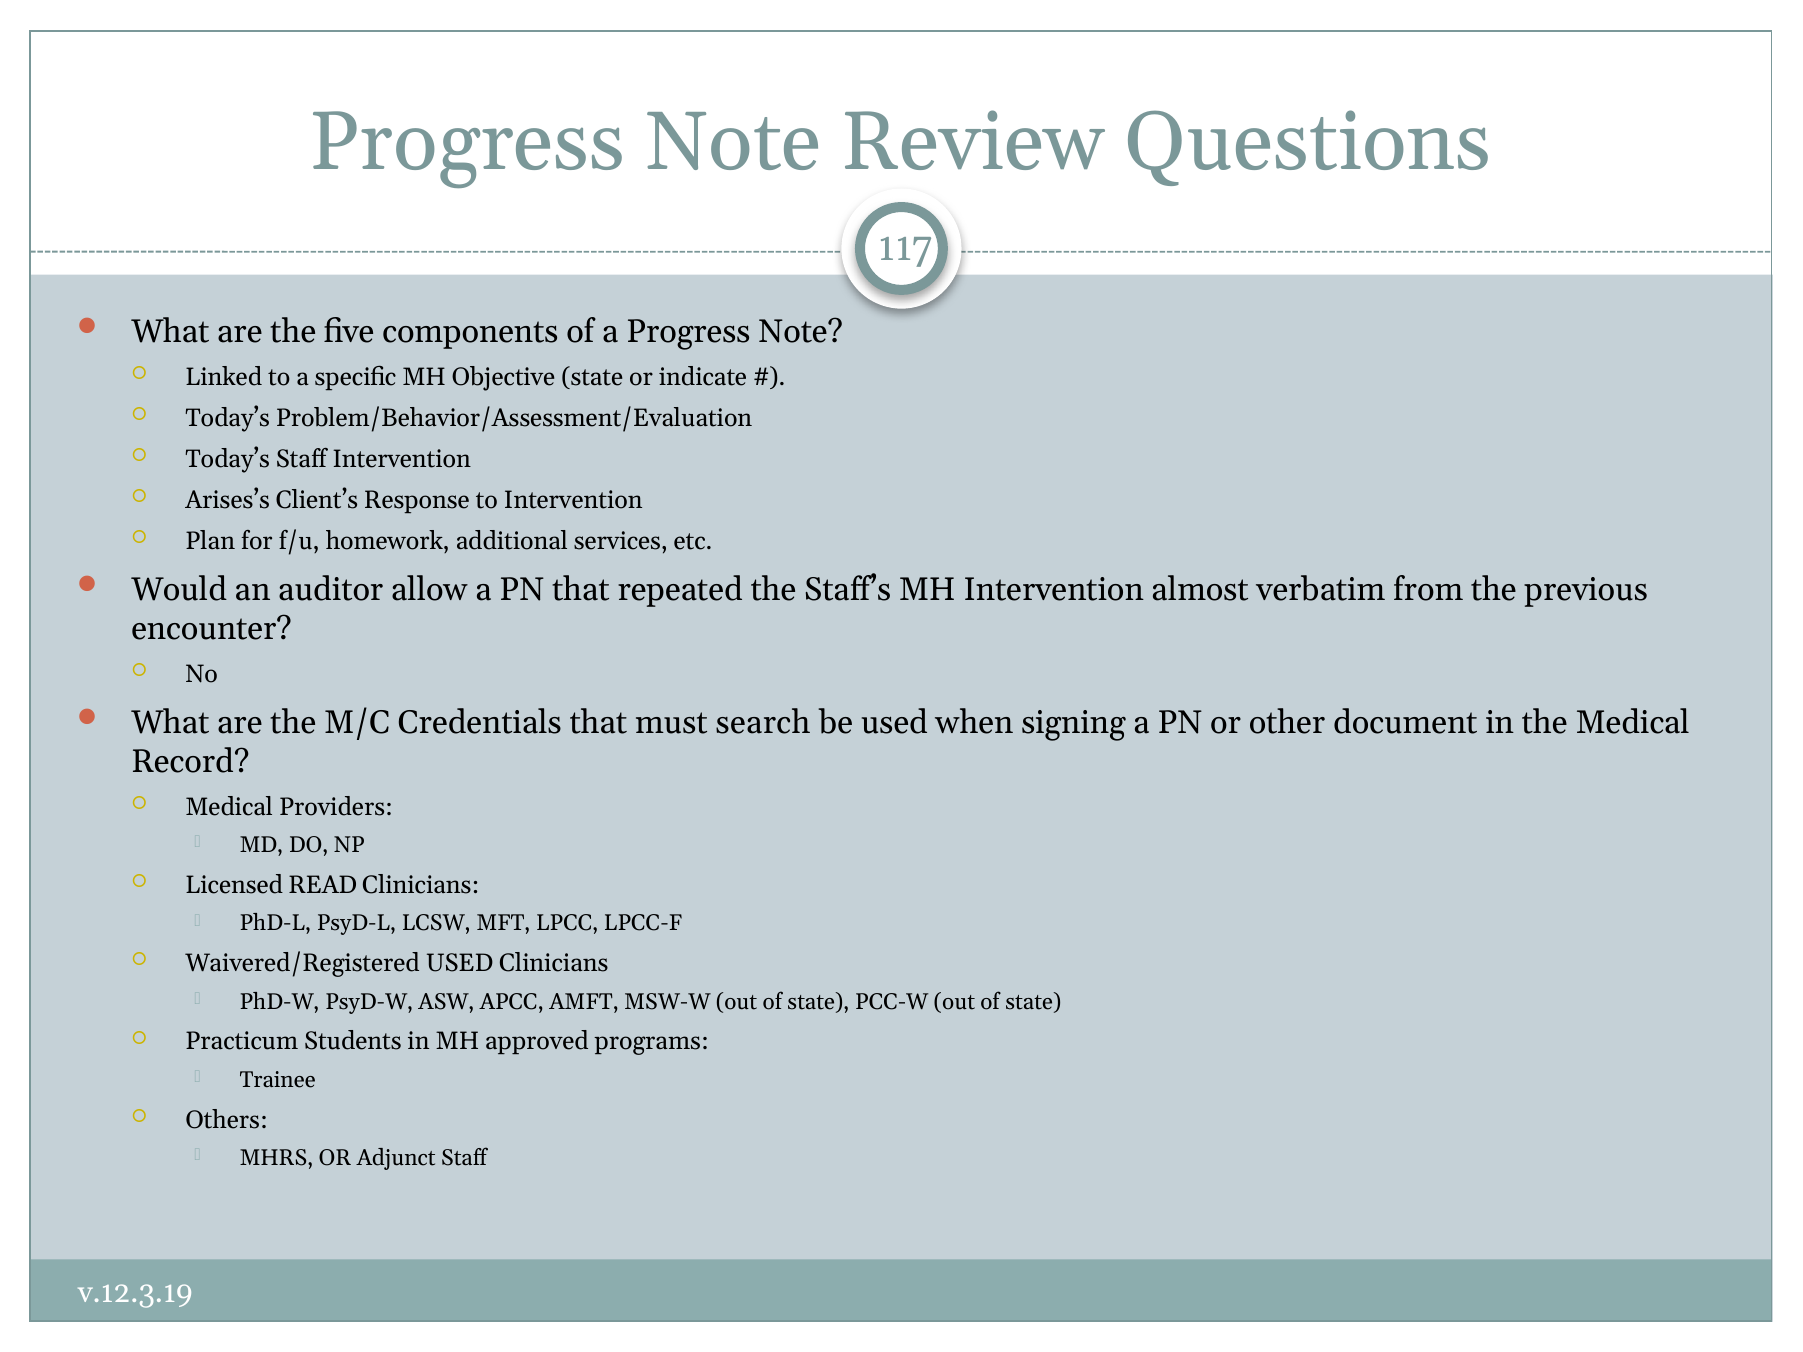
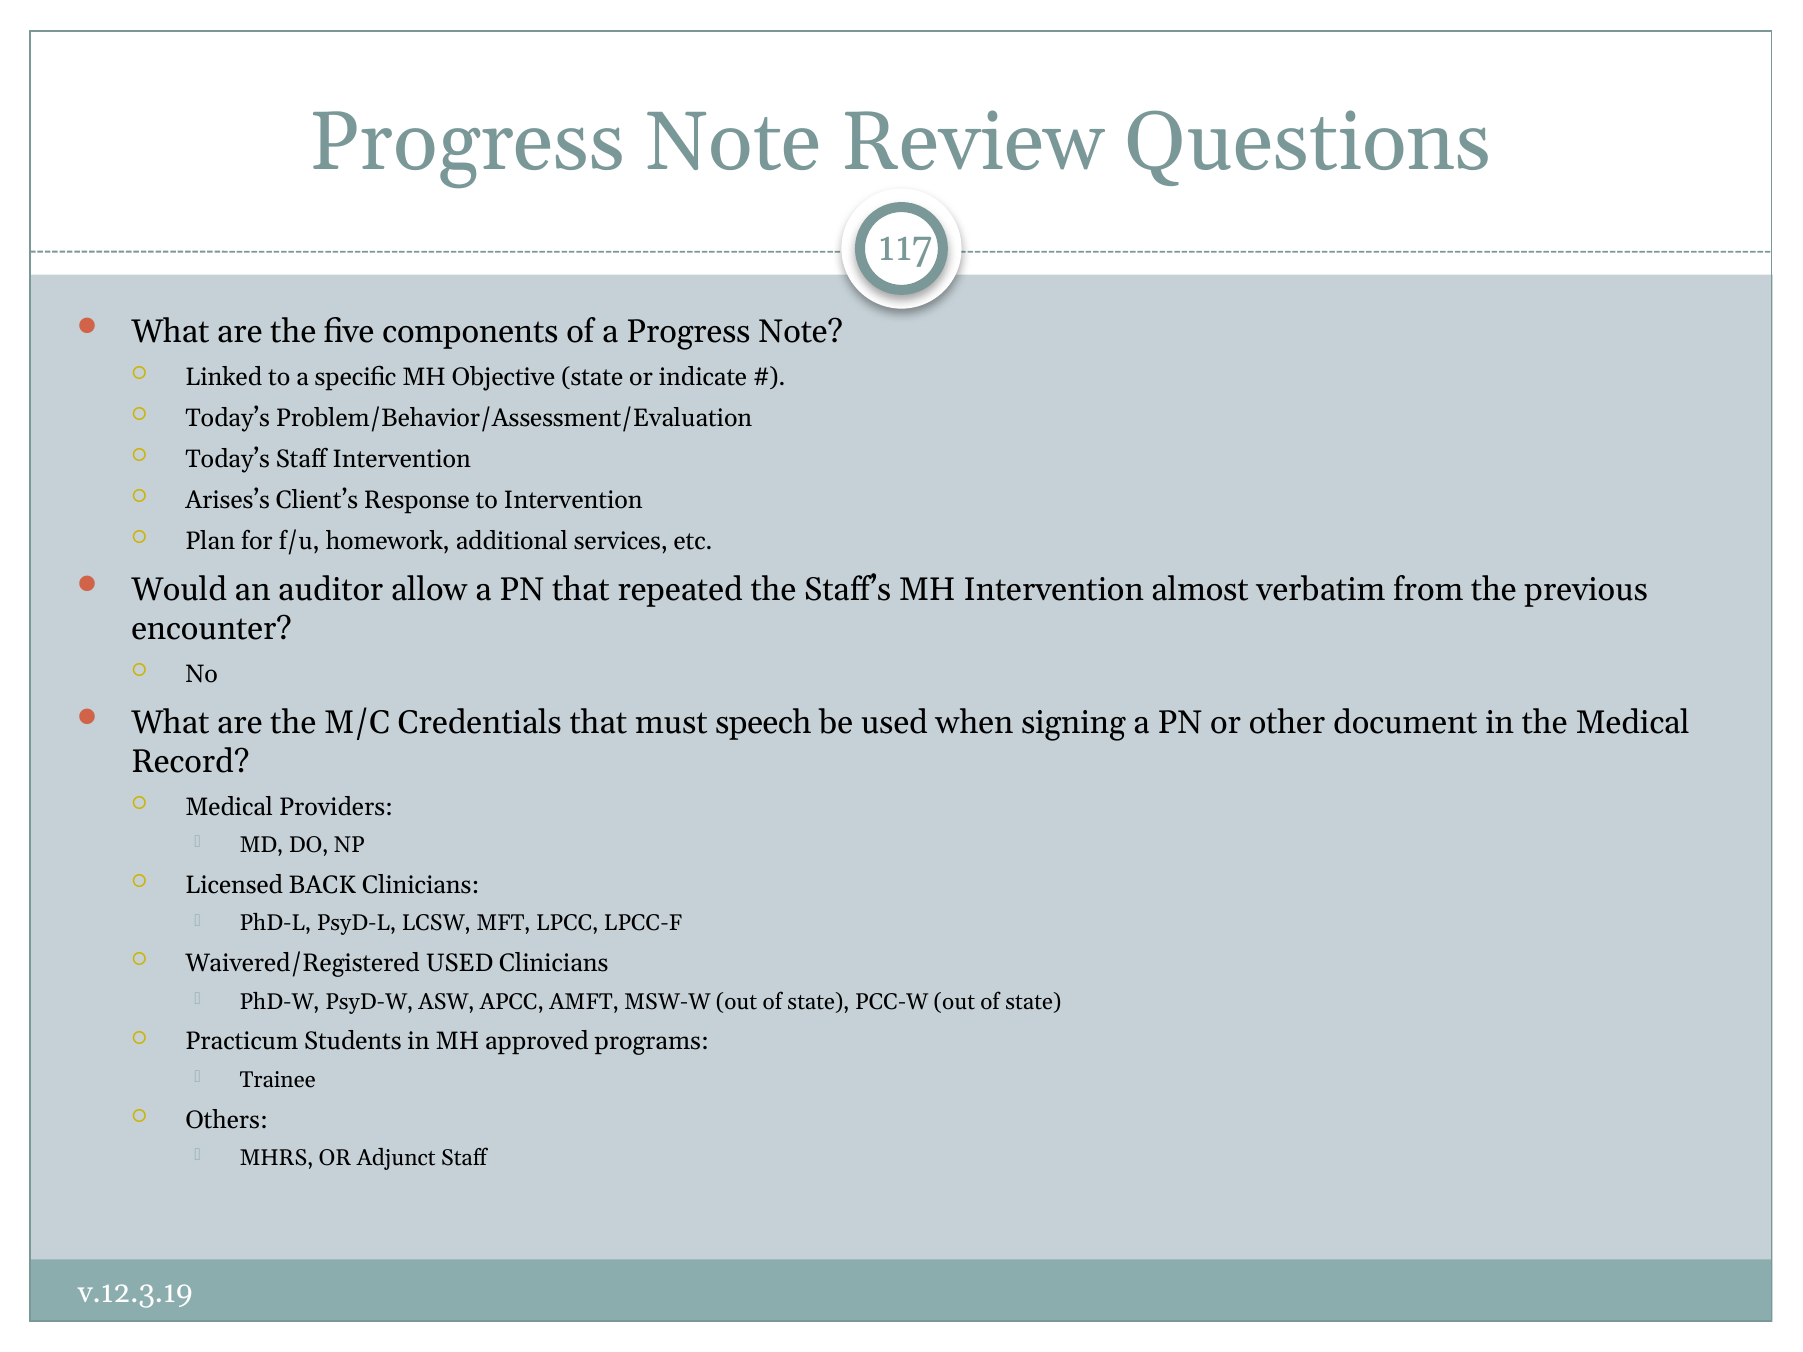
search: search -> speech (763, 723)
READ: READ -> BACK (322, 885)
